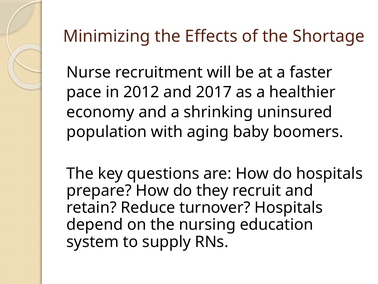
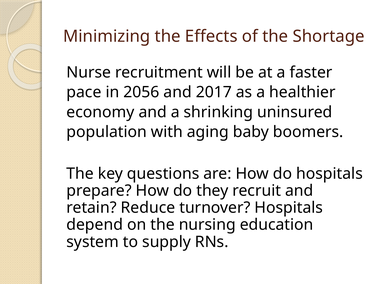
2012: 2012 -> 2056 (141, 92)
